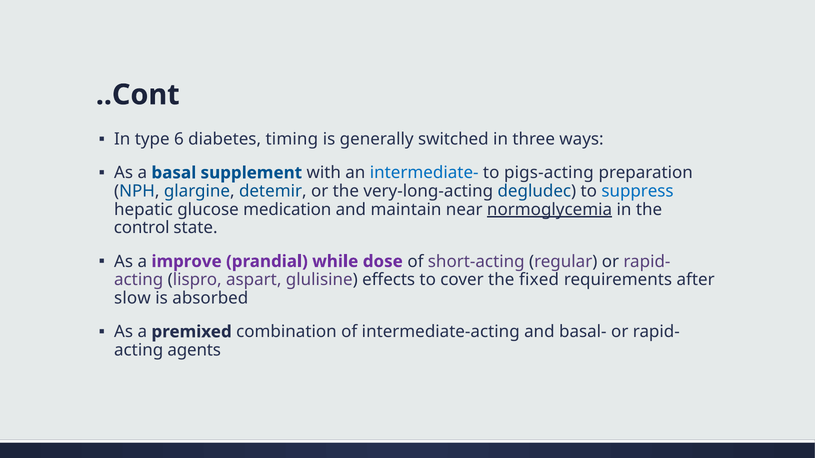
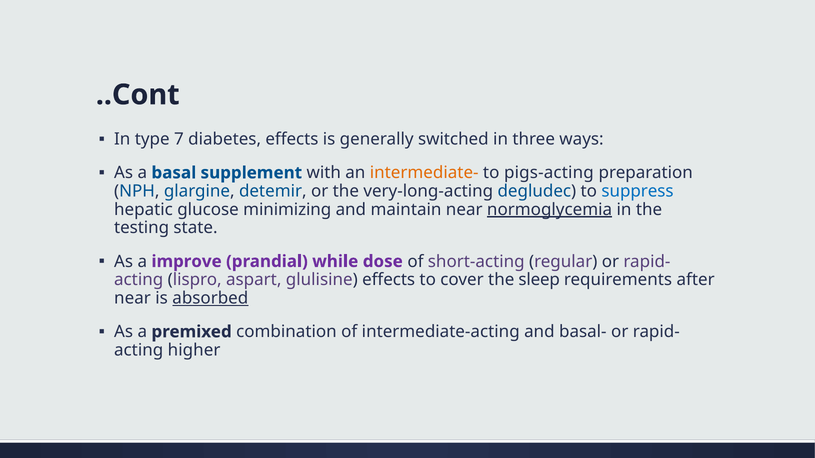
6: 6 -> 7 (179, 139)
diabetes timing: timing -> effects (292, 139)
intermediate- colour: blue -> orange (424, 173)
medication: medication -> minimizing (287, 210)
control: control -> testing (142, 228)
fixed: fixed -> sleep (539, 280)
slow: slow -> near (132, 298)
absorbed underline: none -> present (210, 298)
agents: agents -> higher (194, 350)
